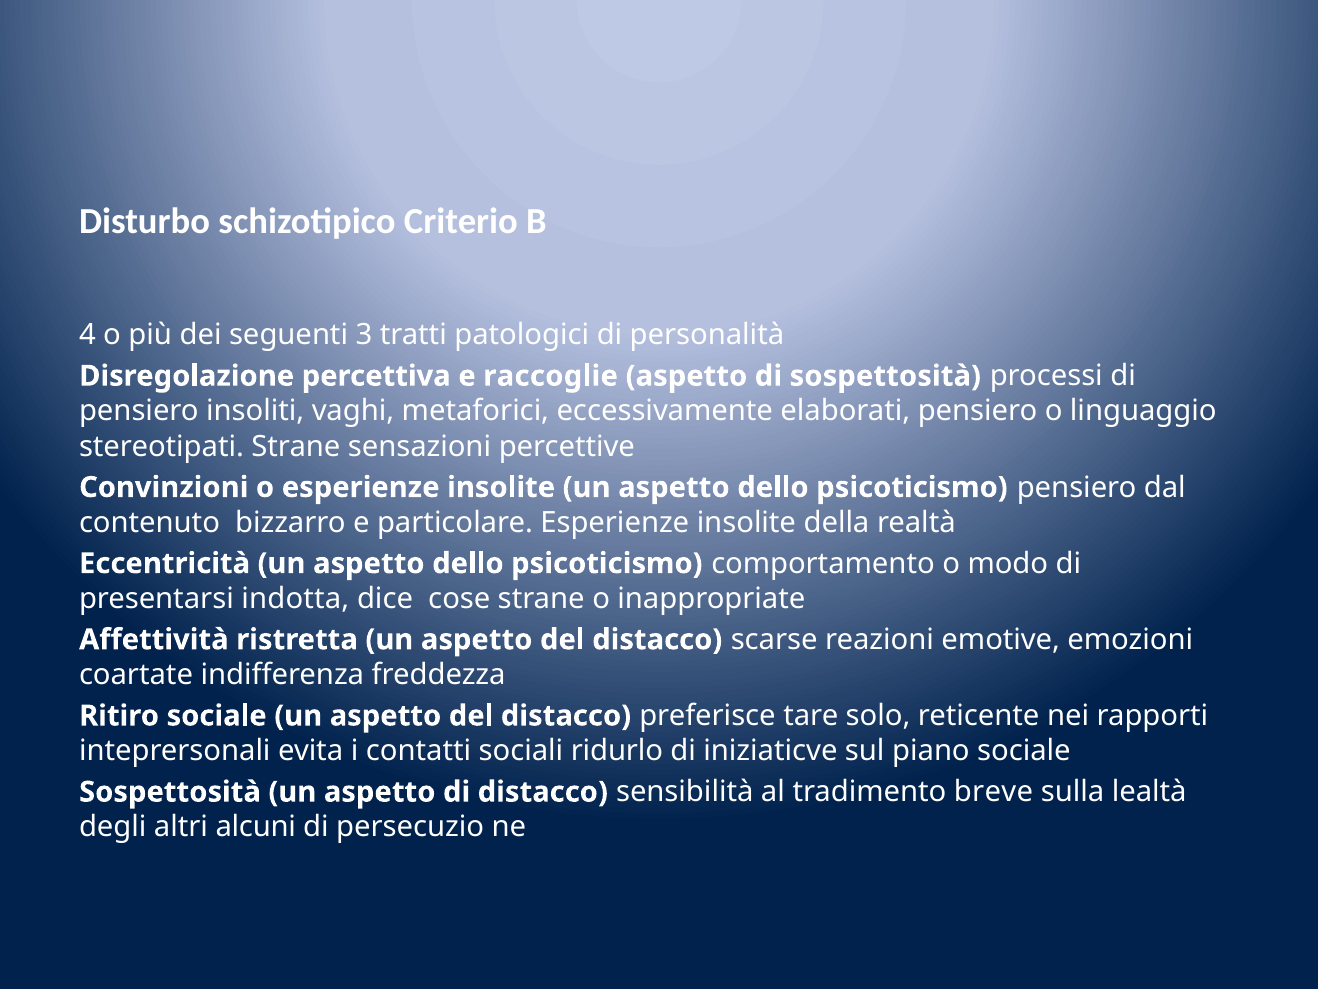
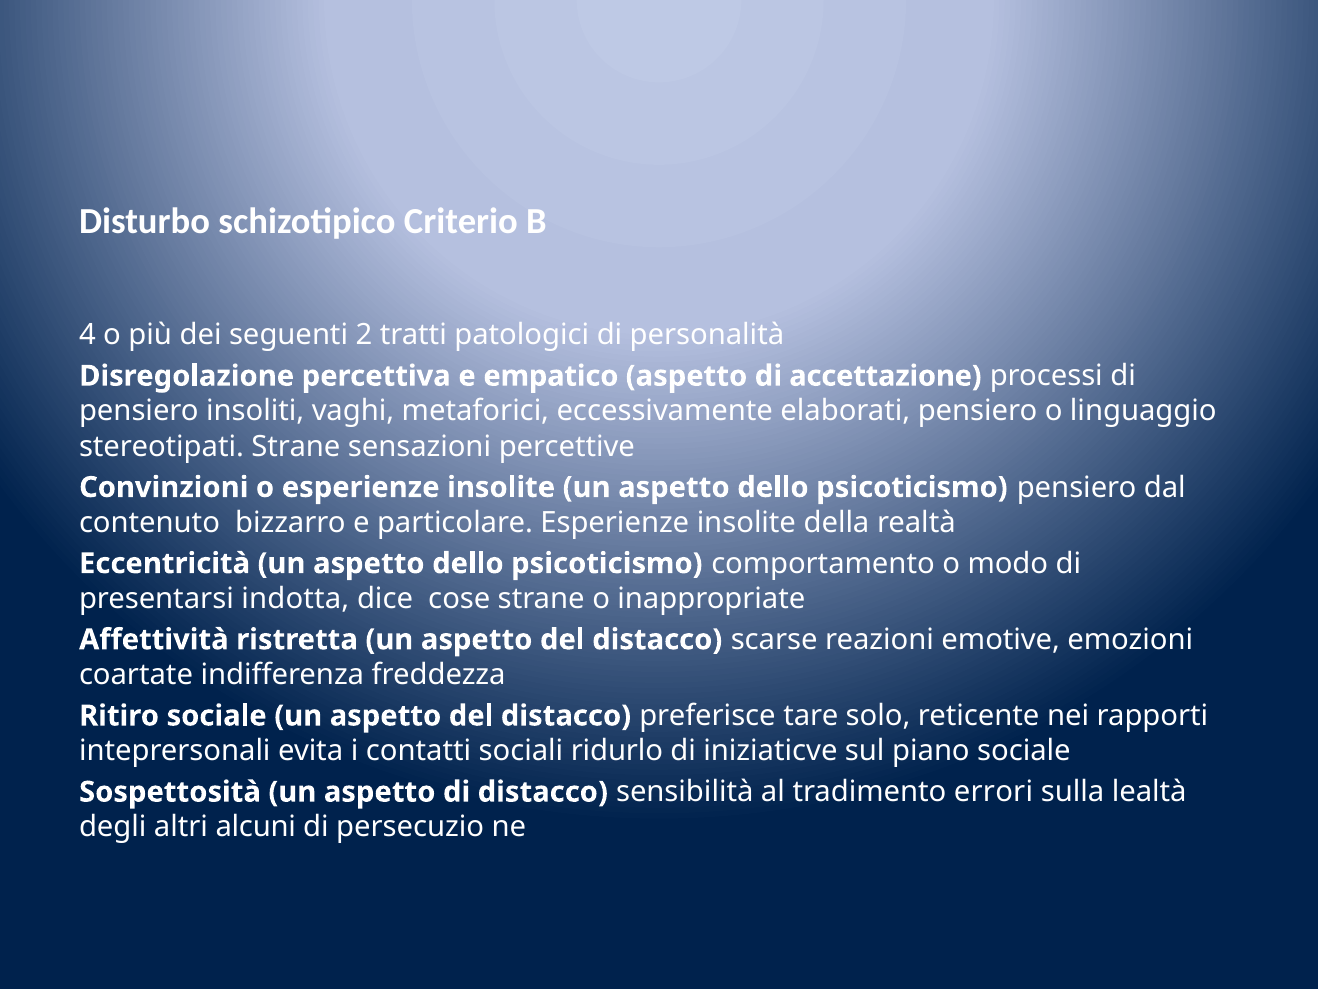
3: 3 -> 2 (364, 335)
raccoglie: raccoglie -> empatico (551, 376)
di sospettosità: sospettosità -> accettazione (885, 376)
breve: breve -> errori (994, 792)
